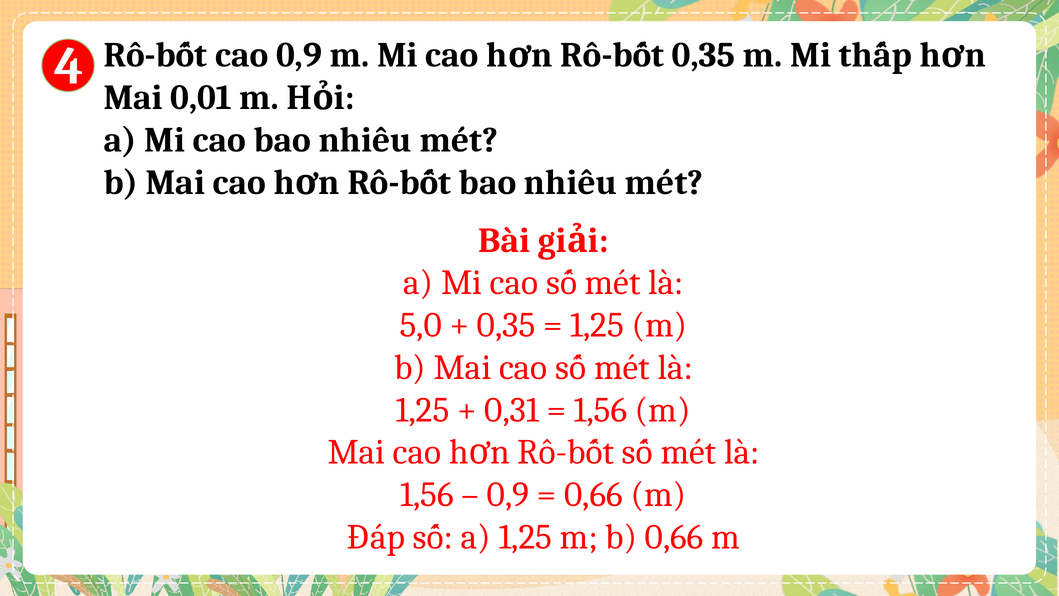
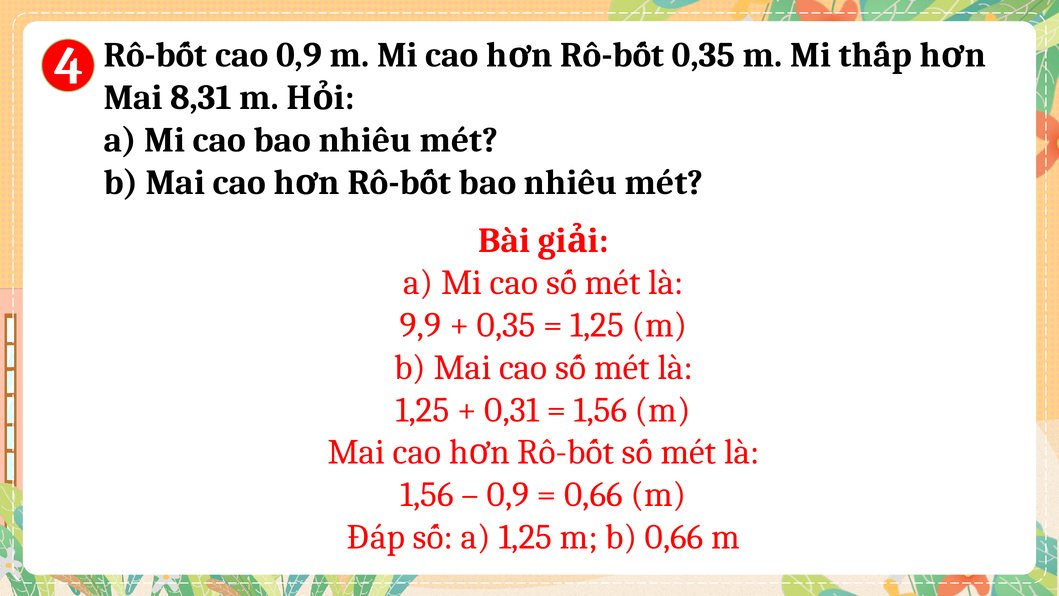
0,01: 0,01 -> 8,31 (201, 98)
5,0: 5,0 -> 9,9 (420, 325)
